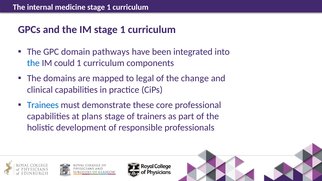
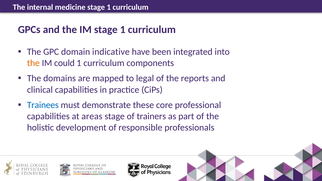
pathways: pathways -> indicative (111, 52)
the colour: blue -> orange (33, 63)
change: change -> reports (195, 78)
plans: plans -> areas (92, 116)
